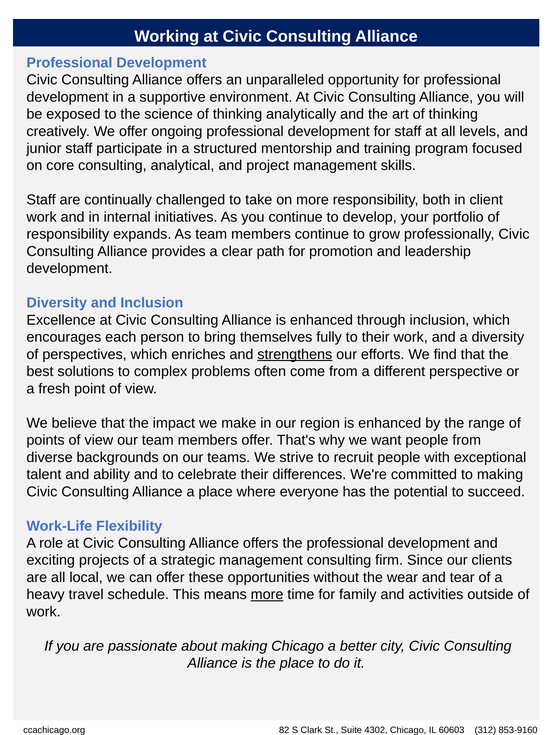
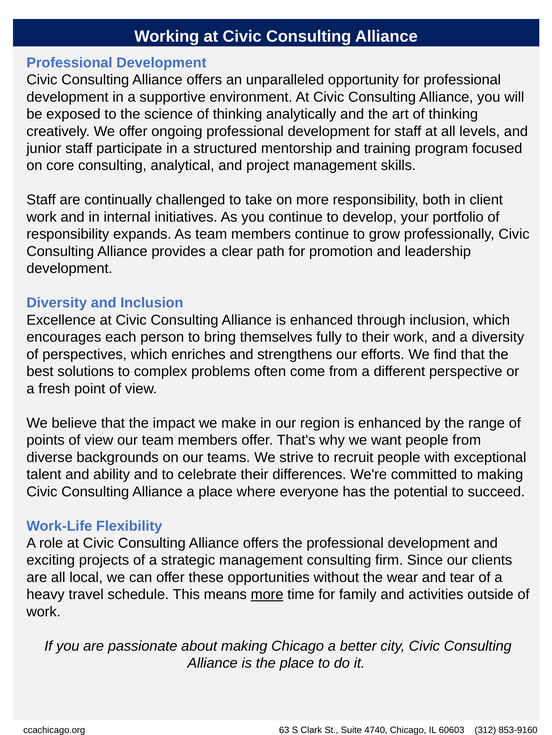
strengthens underline: present -> none (295, 355)
82: 82 -> 63 (284, 731)
4302: 4302 -> 4740 (376, 731)
